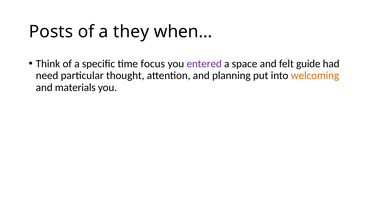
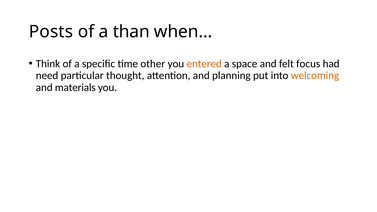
they: they -> than (131, 32)
focus: focus -> other (153, 64)
entered colour: purple -> orange (204, 64)
guide: guide -> focus (308, 64)
